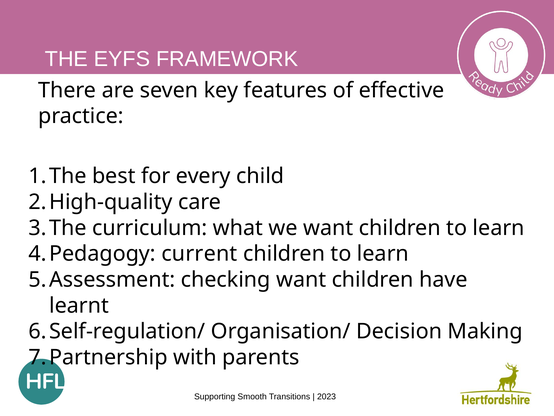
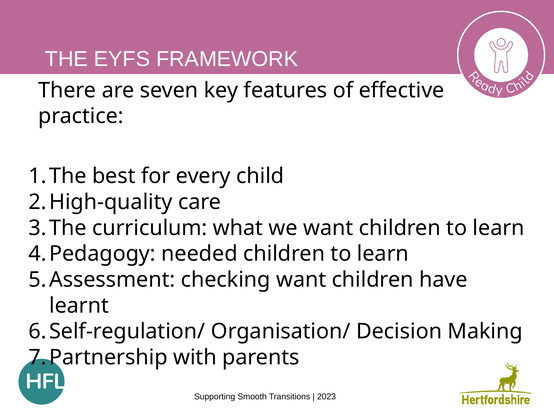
current: current -> needed (199, 254)
